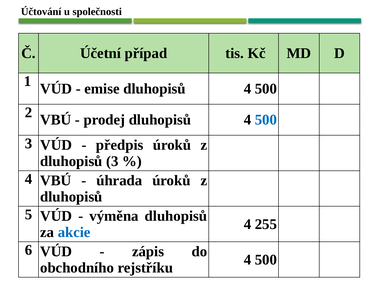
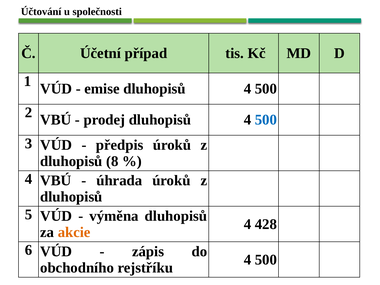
dluhopisů 3: 3 -> 8 (112, 161)
255: 255 -> 428 (266, 224)
akcie colour: blue -> orange (74, 232)
